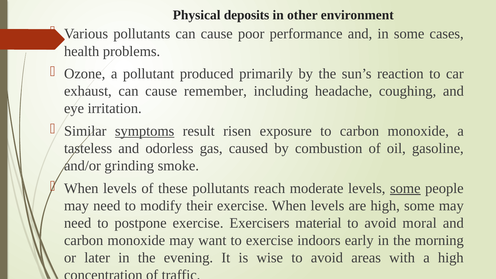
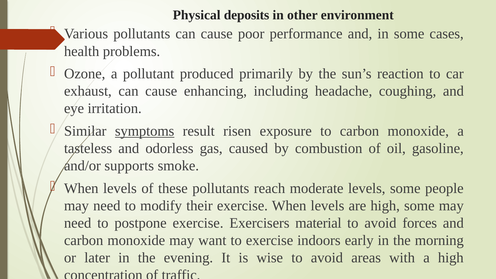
remember: remember -> enhancing (215, 91)
grinding: grinding -> supports (129, 166)
some underline: present -> none (405, 188)
moral: moral -> forces (420, 223)
